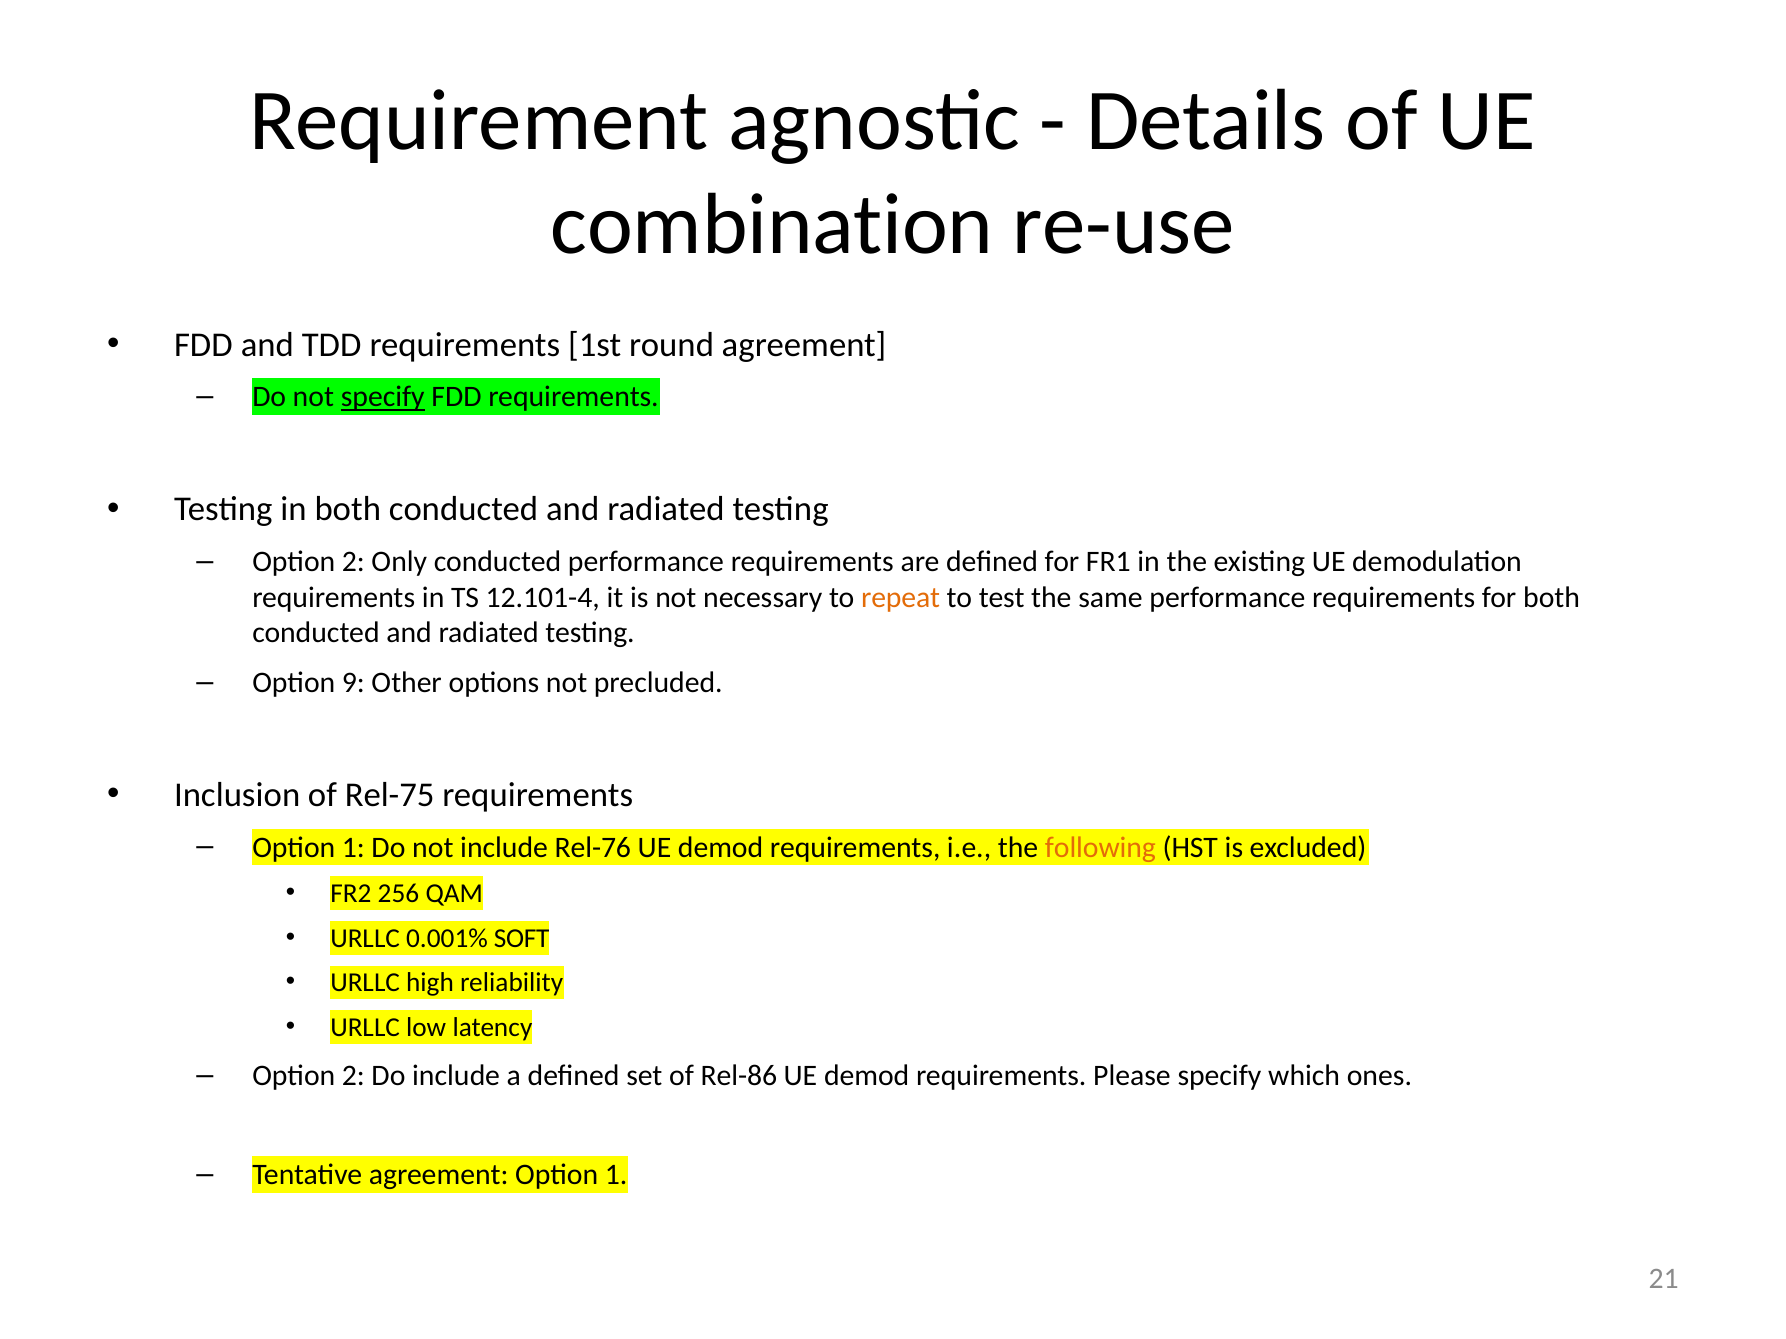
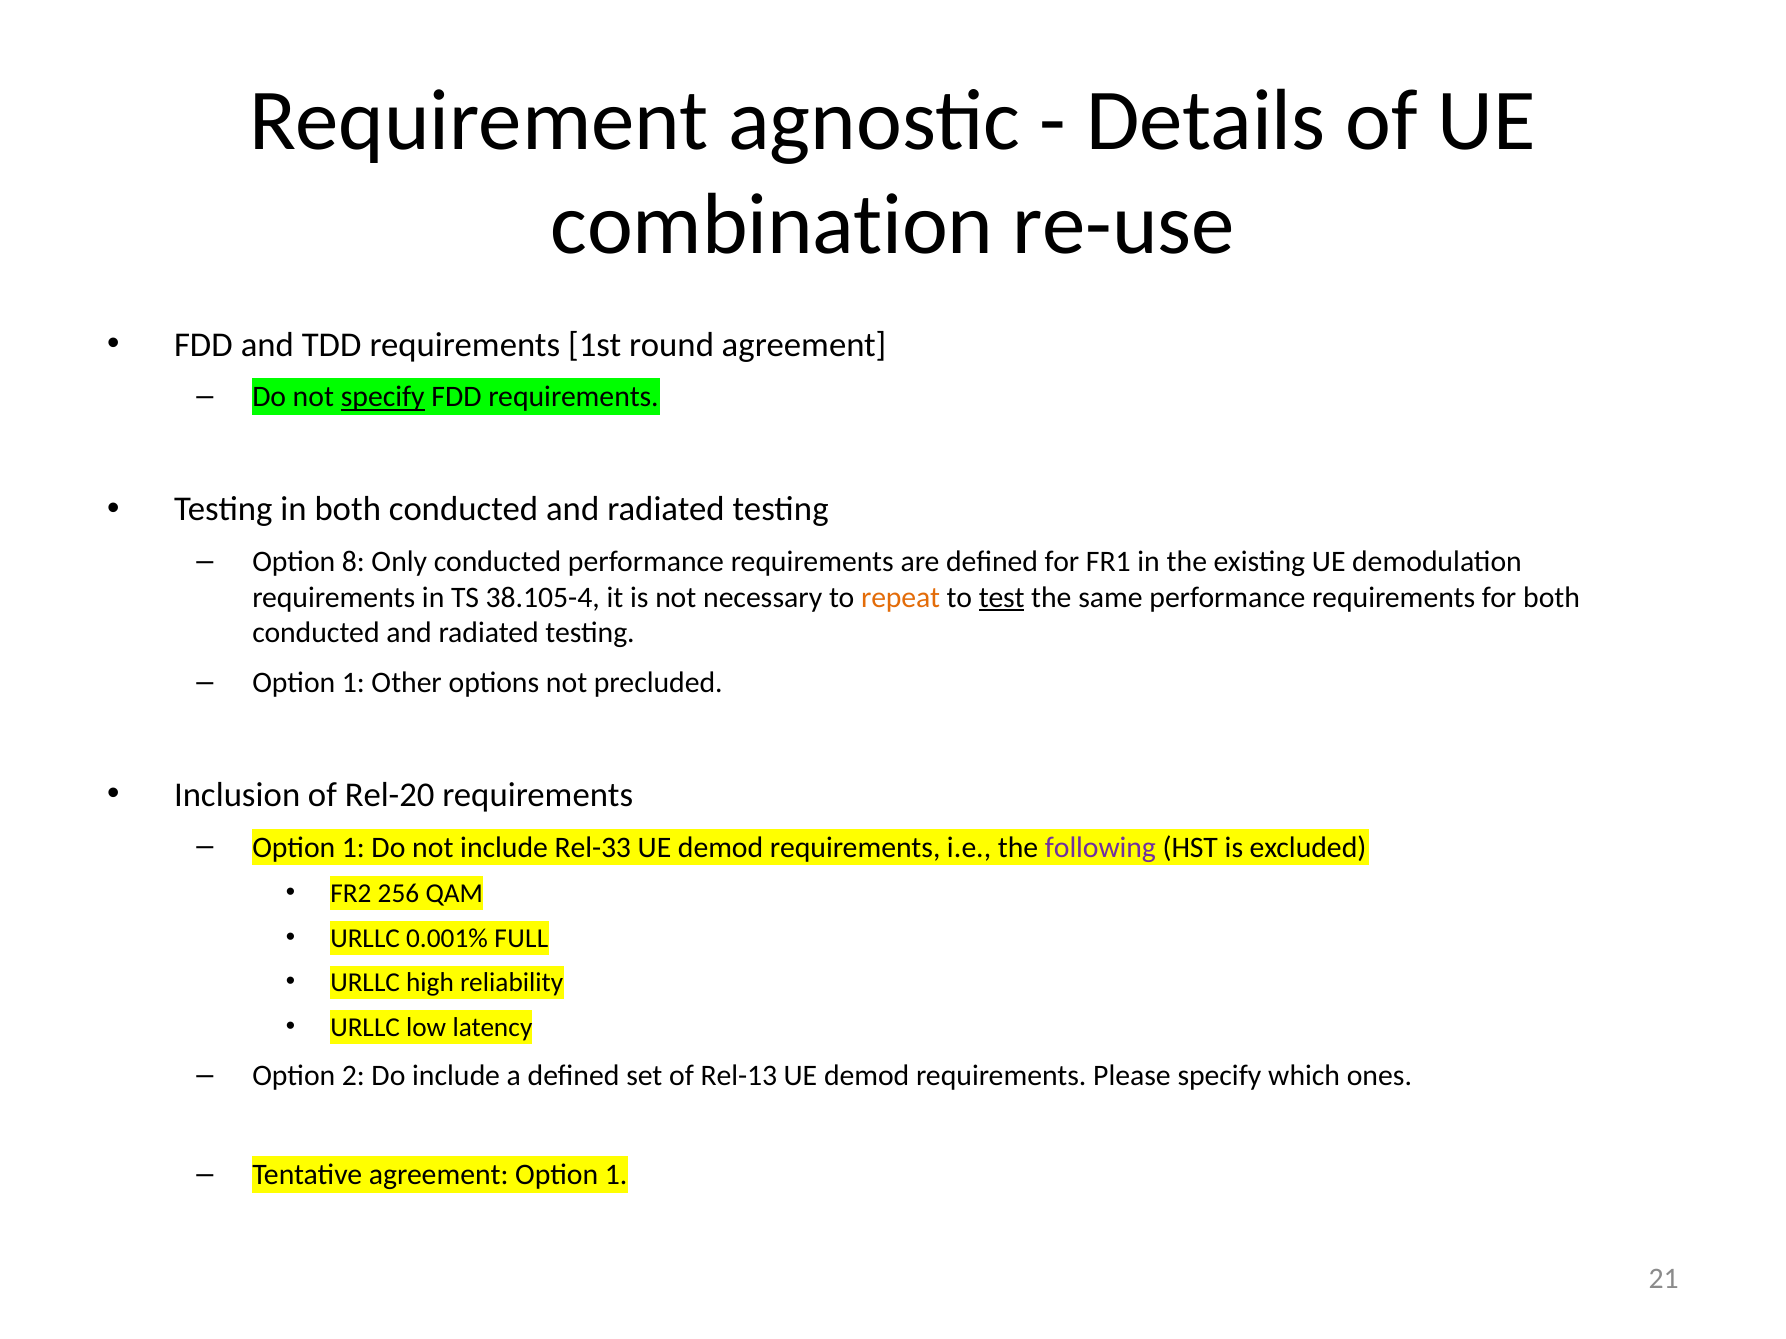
2: 2 -> 8 (353, 562)
12.101-4: 12.101-4 -> 38.105-4 (543, 598)
test underline: none -> present (1002, 598)
9: 9 -> 1 (353, 683)
Rel-75: Rel-75 -> Rel-20 (390, 795)
Rel-76: Rel-76 -> Rel-33 (593, 848)
following colour: orange -> purple (1100, 848)
SOFT: SOFT -> FULL (521, 938)
Rel-86: Rel-86 -> Rel-13 (739, 1076)
